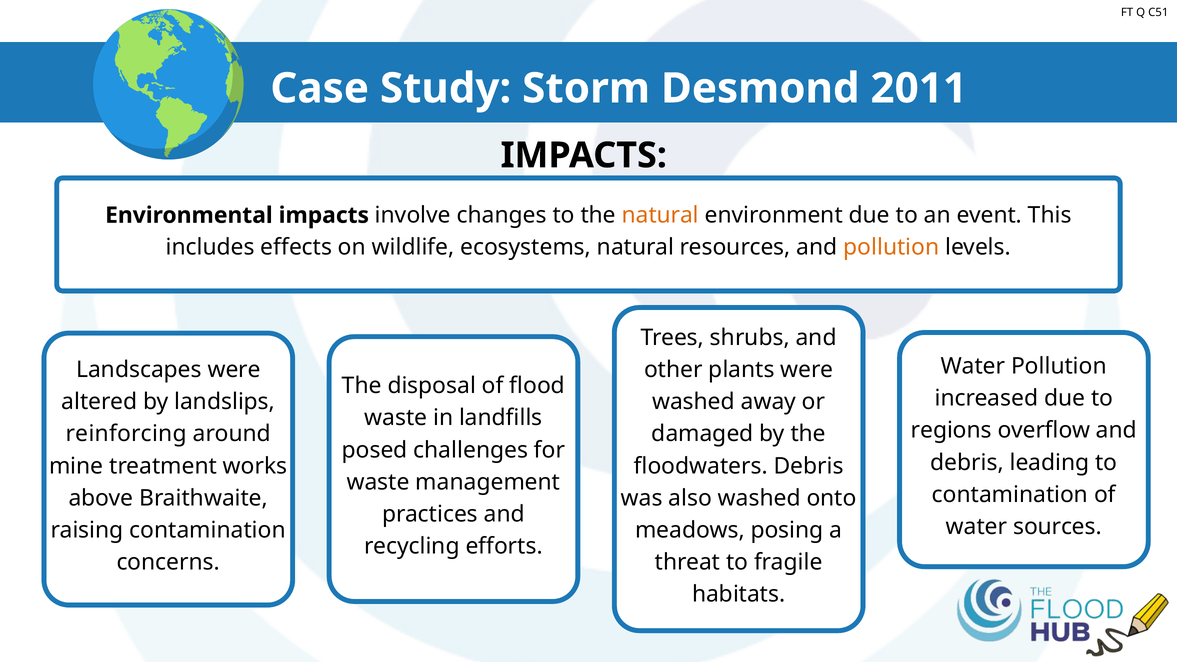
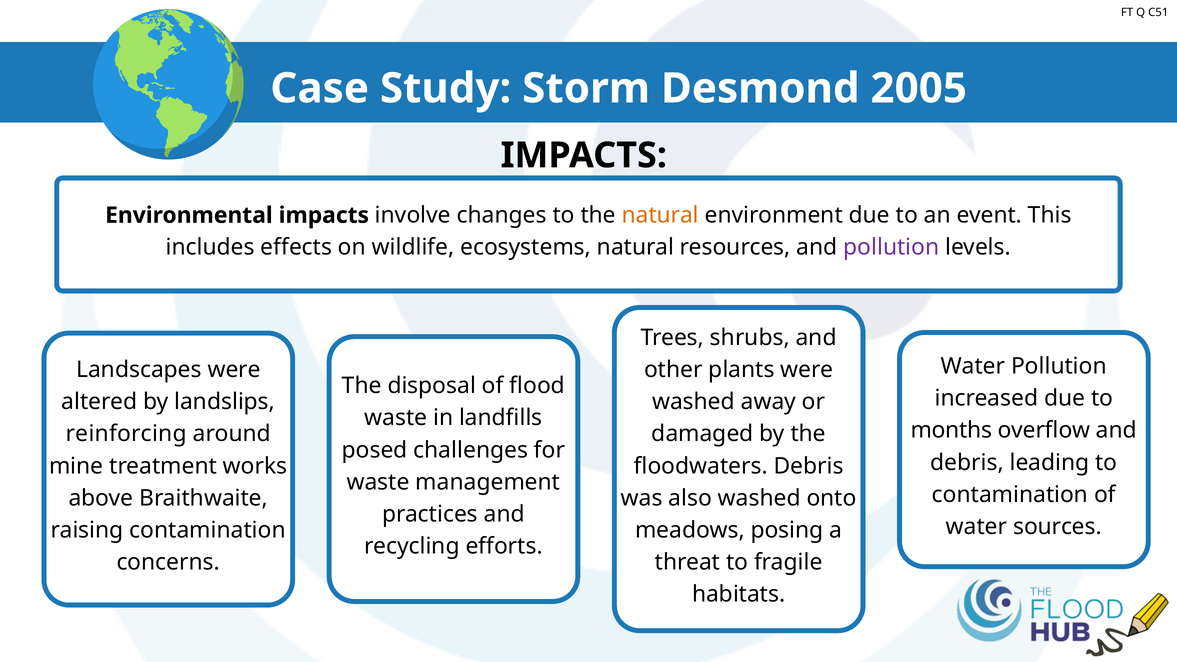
2011: 2011 -> 2005 (919, 88)
pollution colour: orange -> purple (891, 247)
regions: regions -> months (951, 430)
